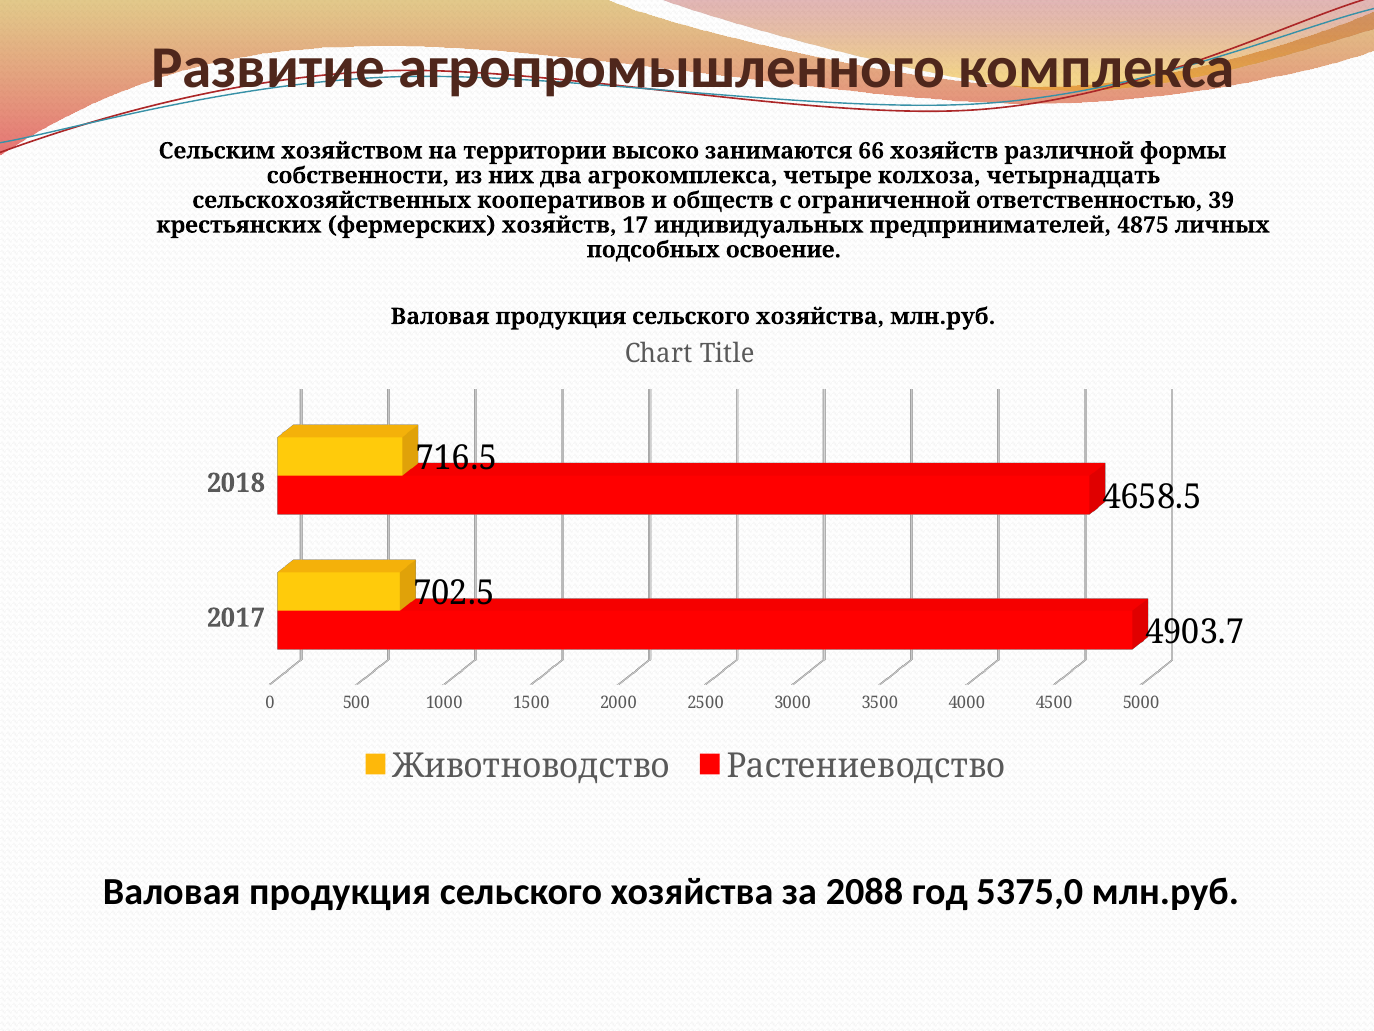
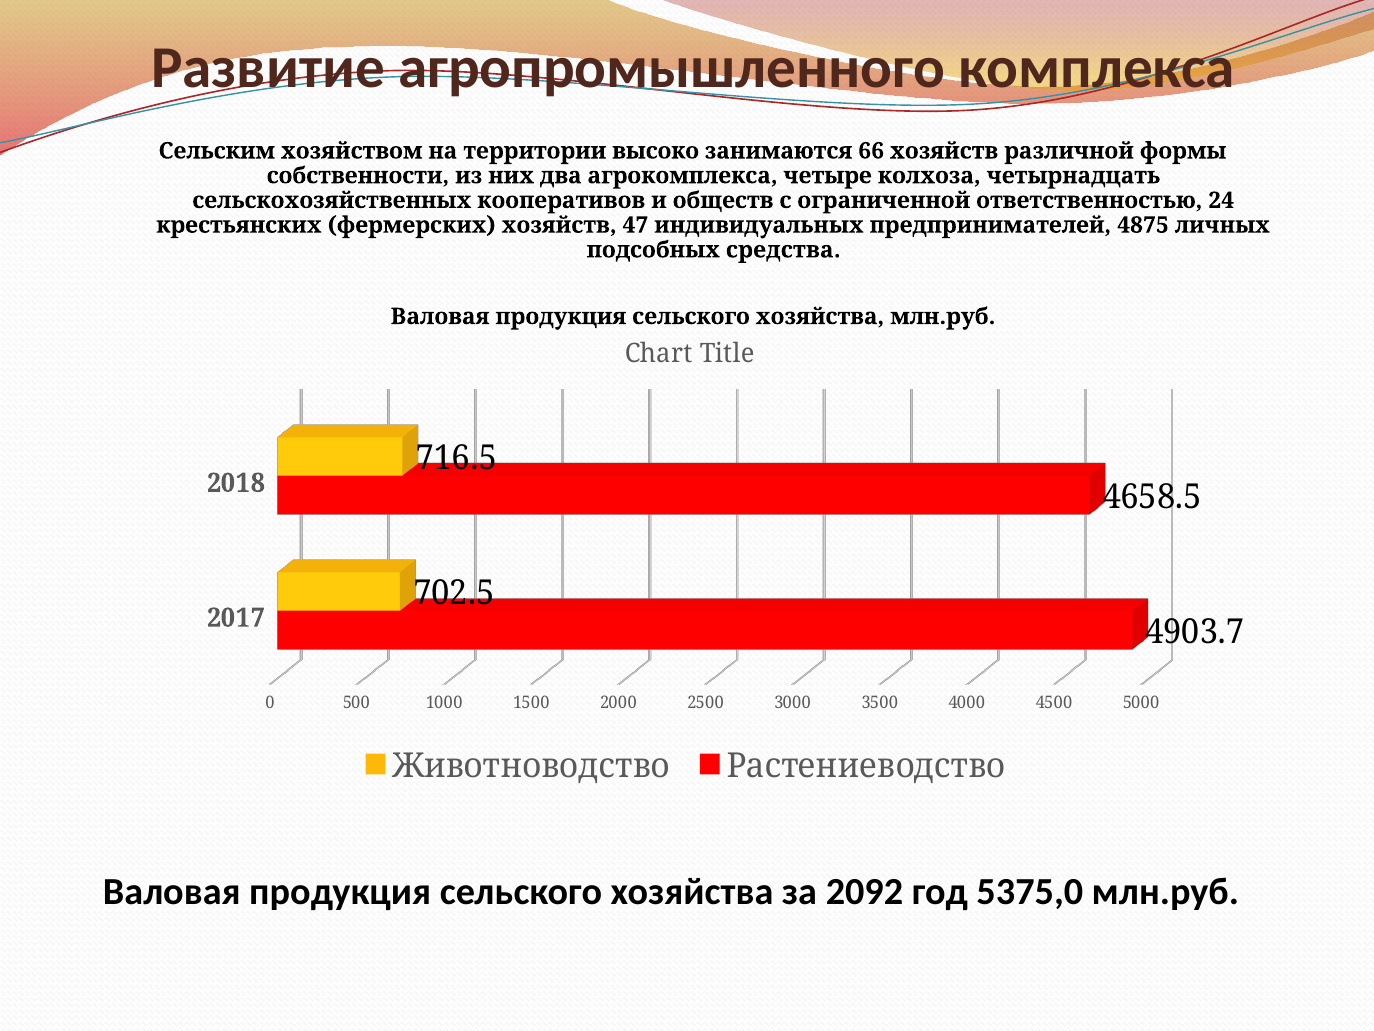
39: 39 -> 24 (1221, 200)
17: 17 -> 47 (635, 225)
освоение: освоение -> средства (783, 250)
2088: 2088 -> 2092 (864, 891)
